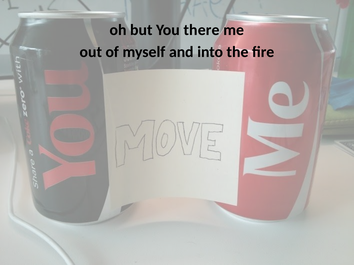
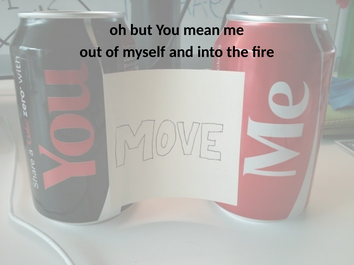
there: there -> mean (202, 30)
